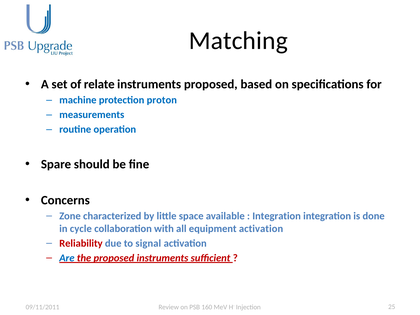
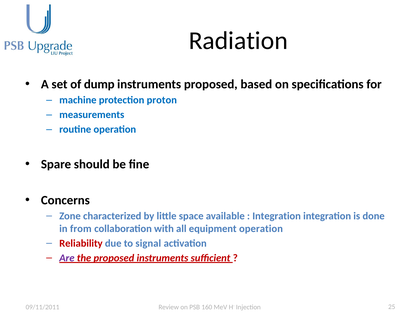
Matching: Matching -> Radiation (238, 41)
relate: relate -> dump (99, 84)
cycle: cycle -> from (81, 229)
equipment activation: activation -> operation (261, 229)
Are colour: blue -> purple (67, 258)
